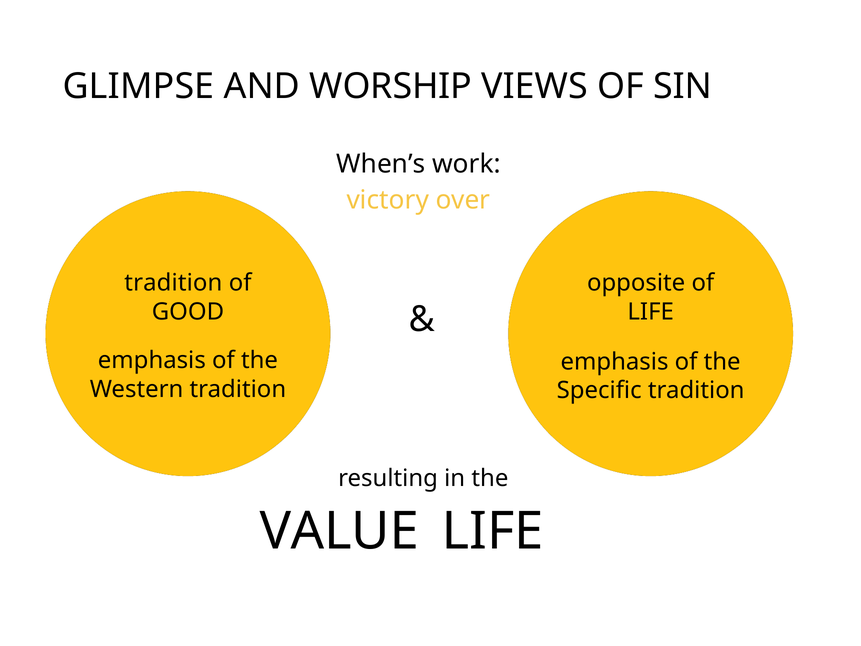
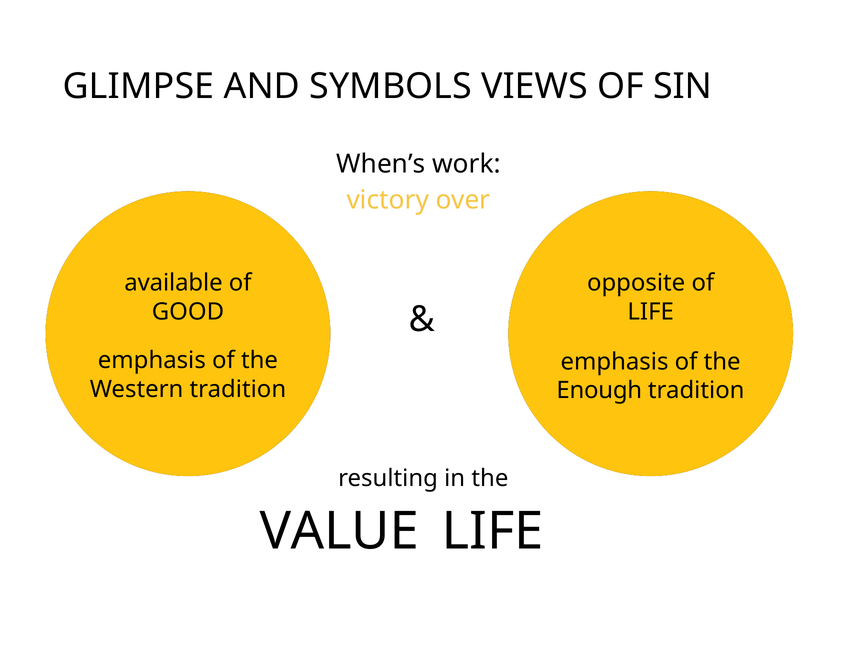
WORSHIP: WORSHIP -> SYMBOLS (391, 86)
tradition: tradition -> available (174, 283)
Specific: Specific -> Enough (599, 390)
